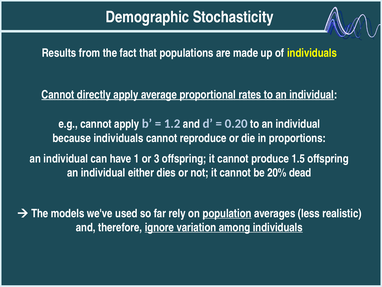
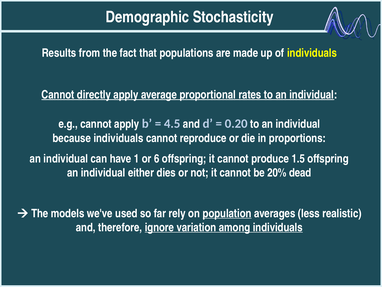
1.2: 1.2 -> 4.5 (172, 123)
3: 3 -> 6 (157, 158)
